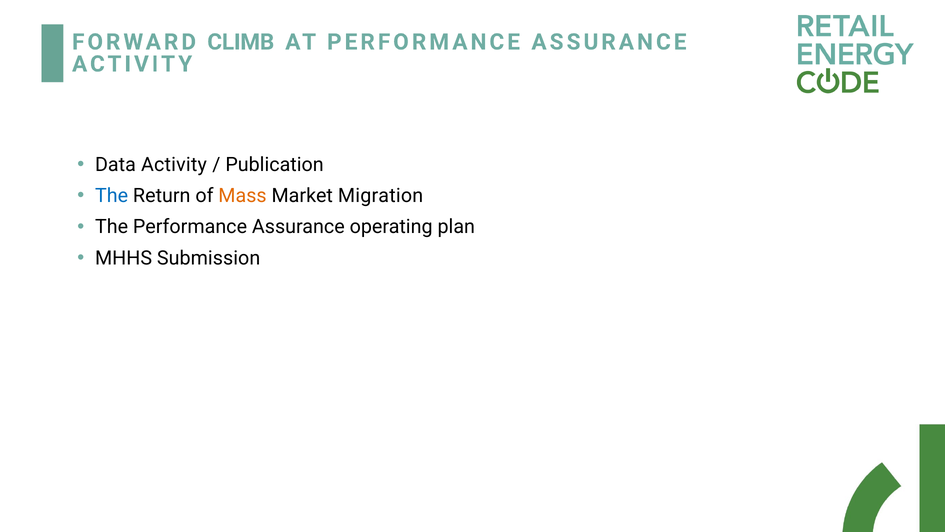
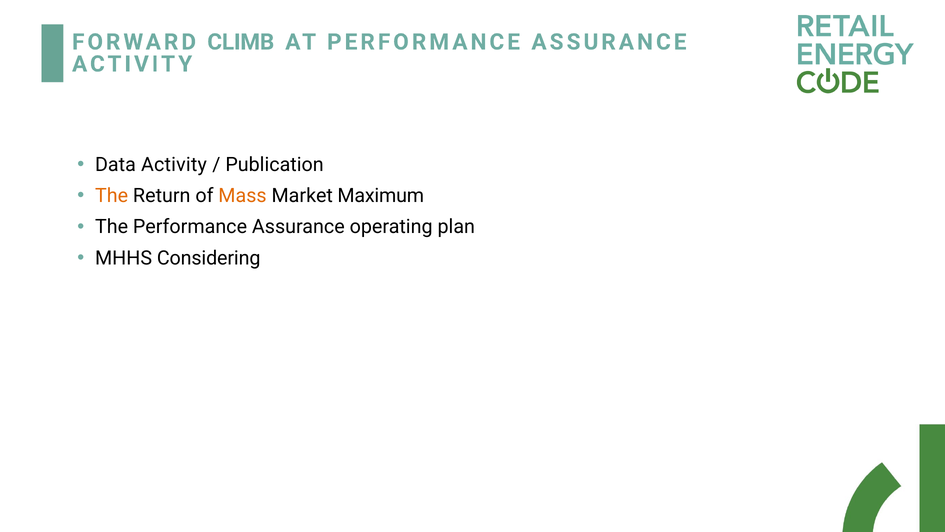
The colour: blue -> orange (112, 196)
Migration: Migration -> Maximum (381, 196)
Submission: Submission -> Considering (209, 258)
